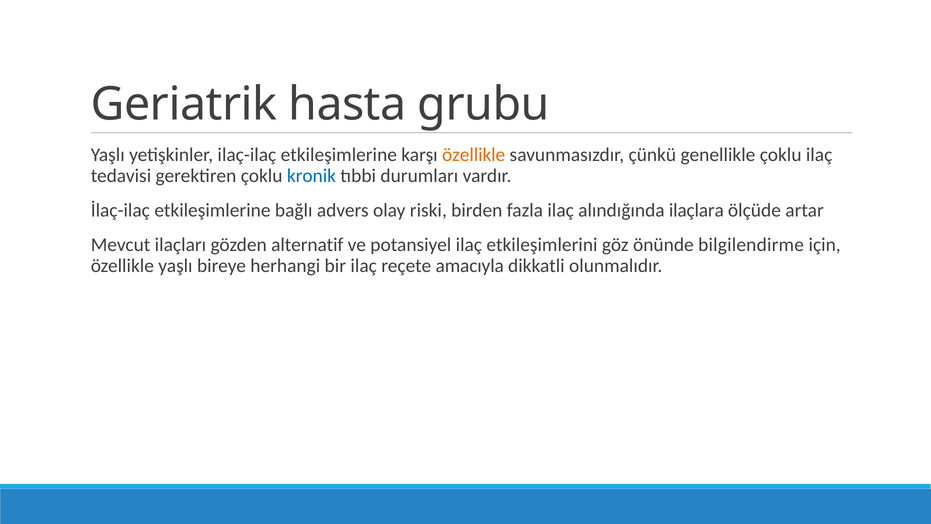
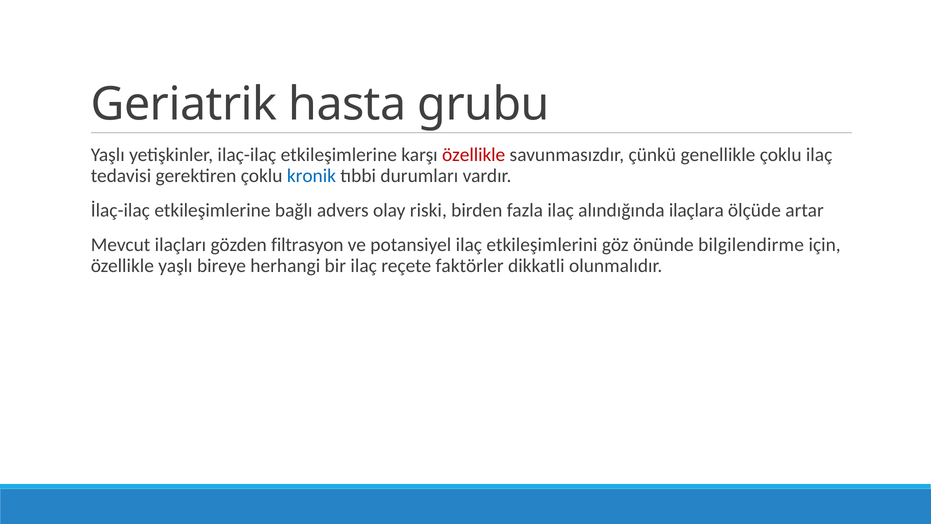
özellikle colour: orange -> red (474, 155)
alternatif: alternatif -> filtrasyon (307, 245)
amacıyla: amacıyla -> faktörler (470, 266)
